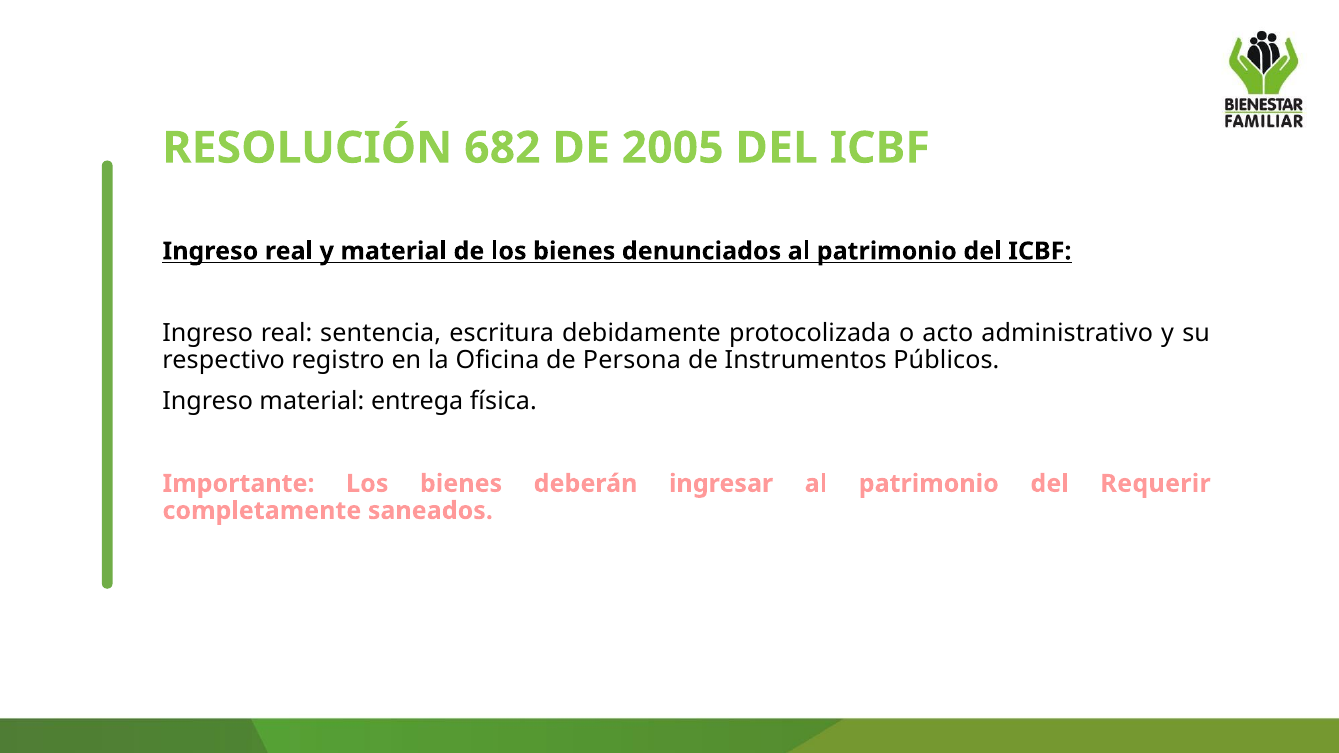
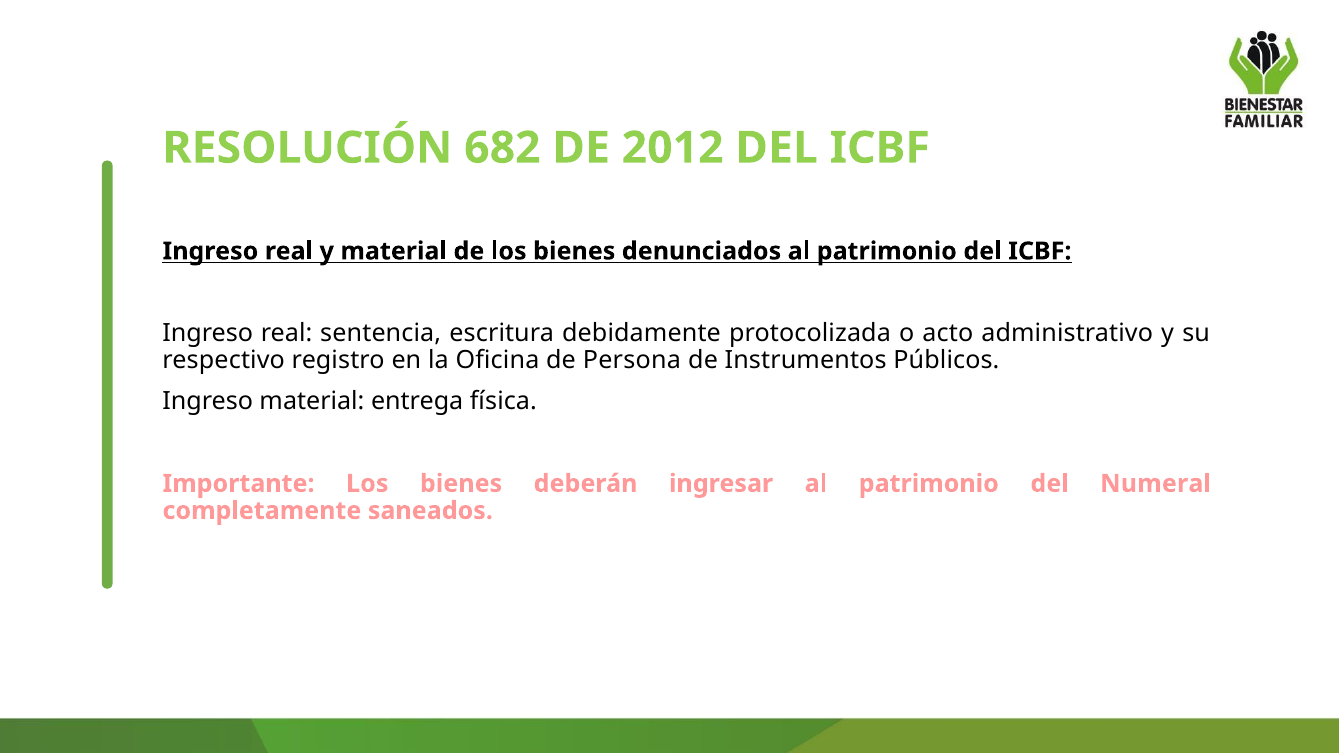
2005: 2005 -> 2012 (673, 148)
Requerir: Requerir -> Numeral (1156, 484)
